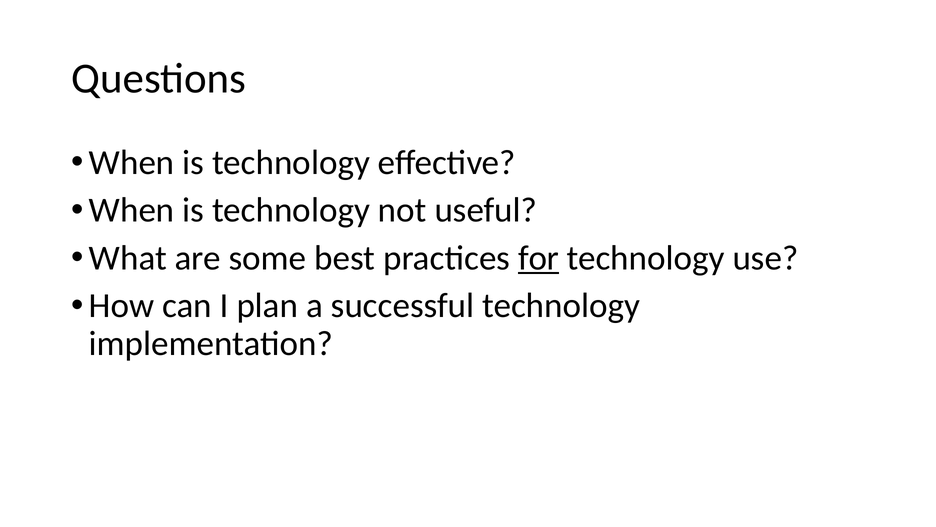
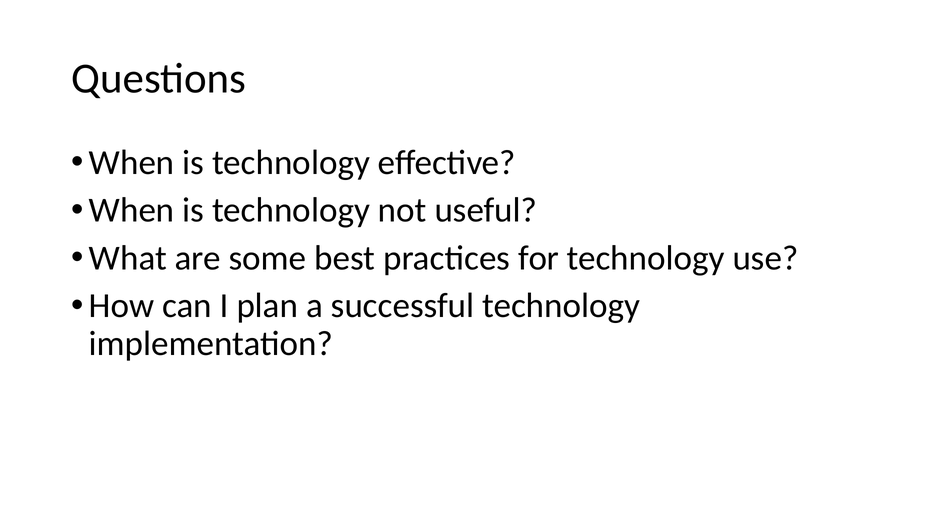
for underline: present -> none (539, 258)
